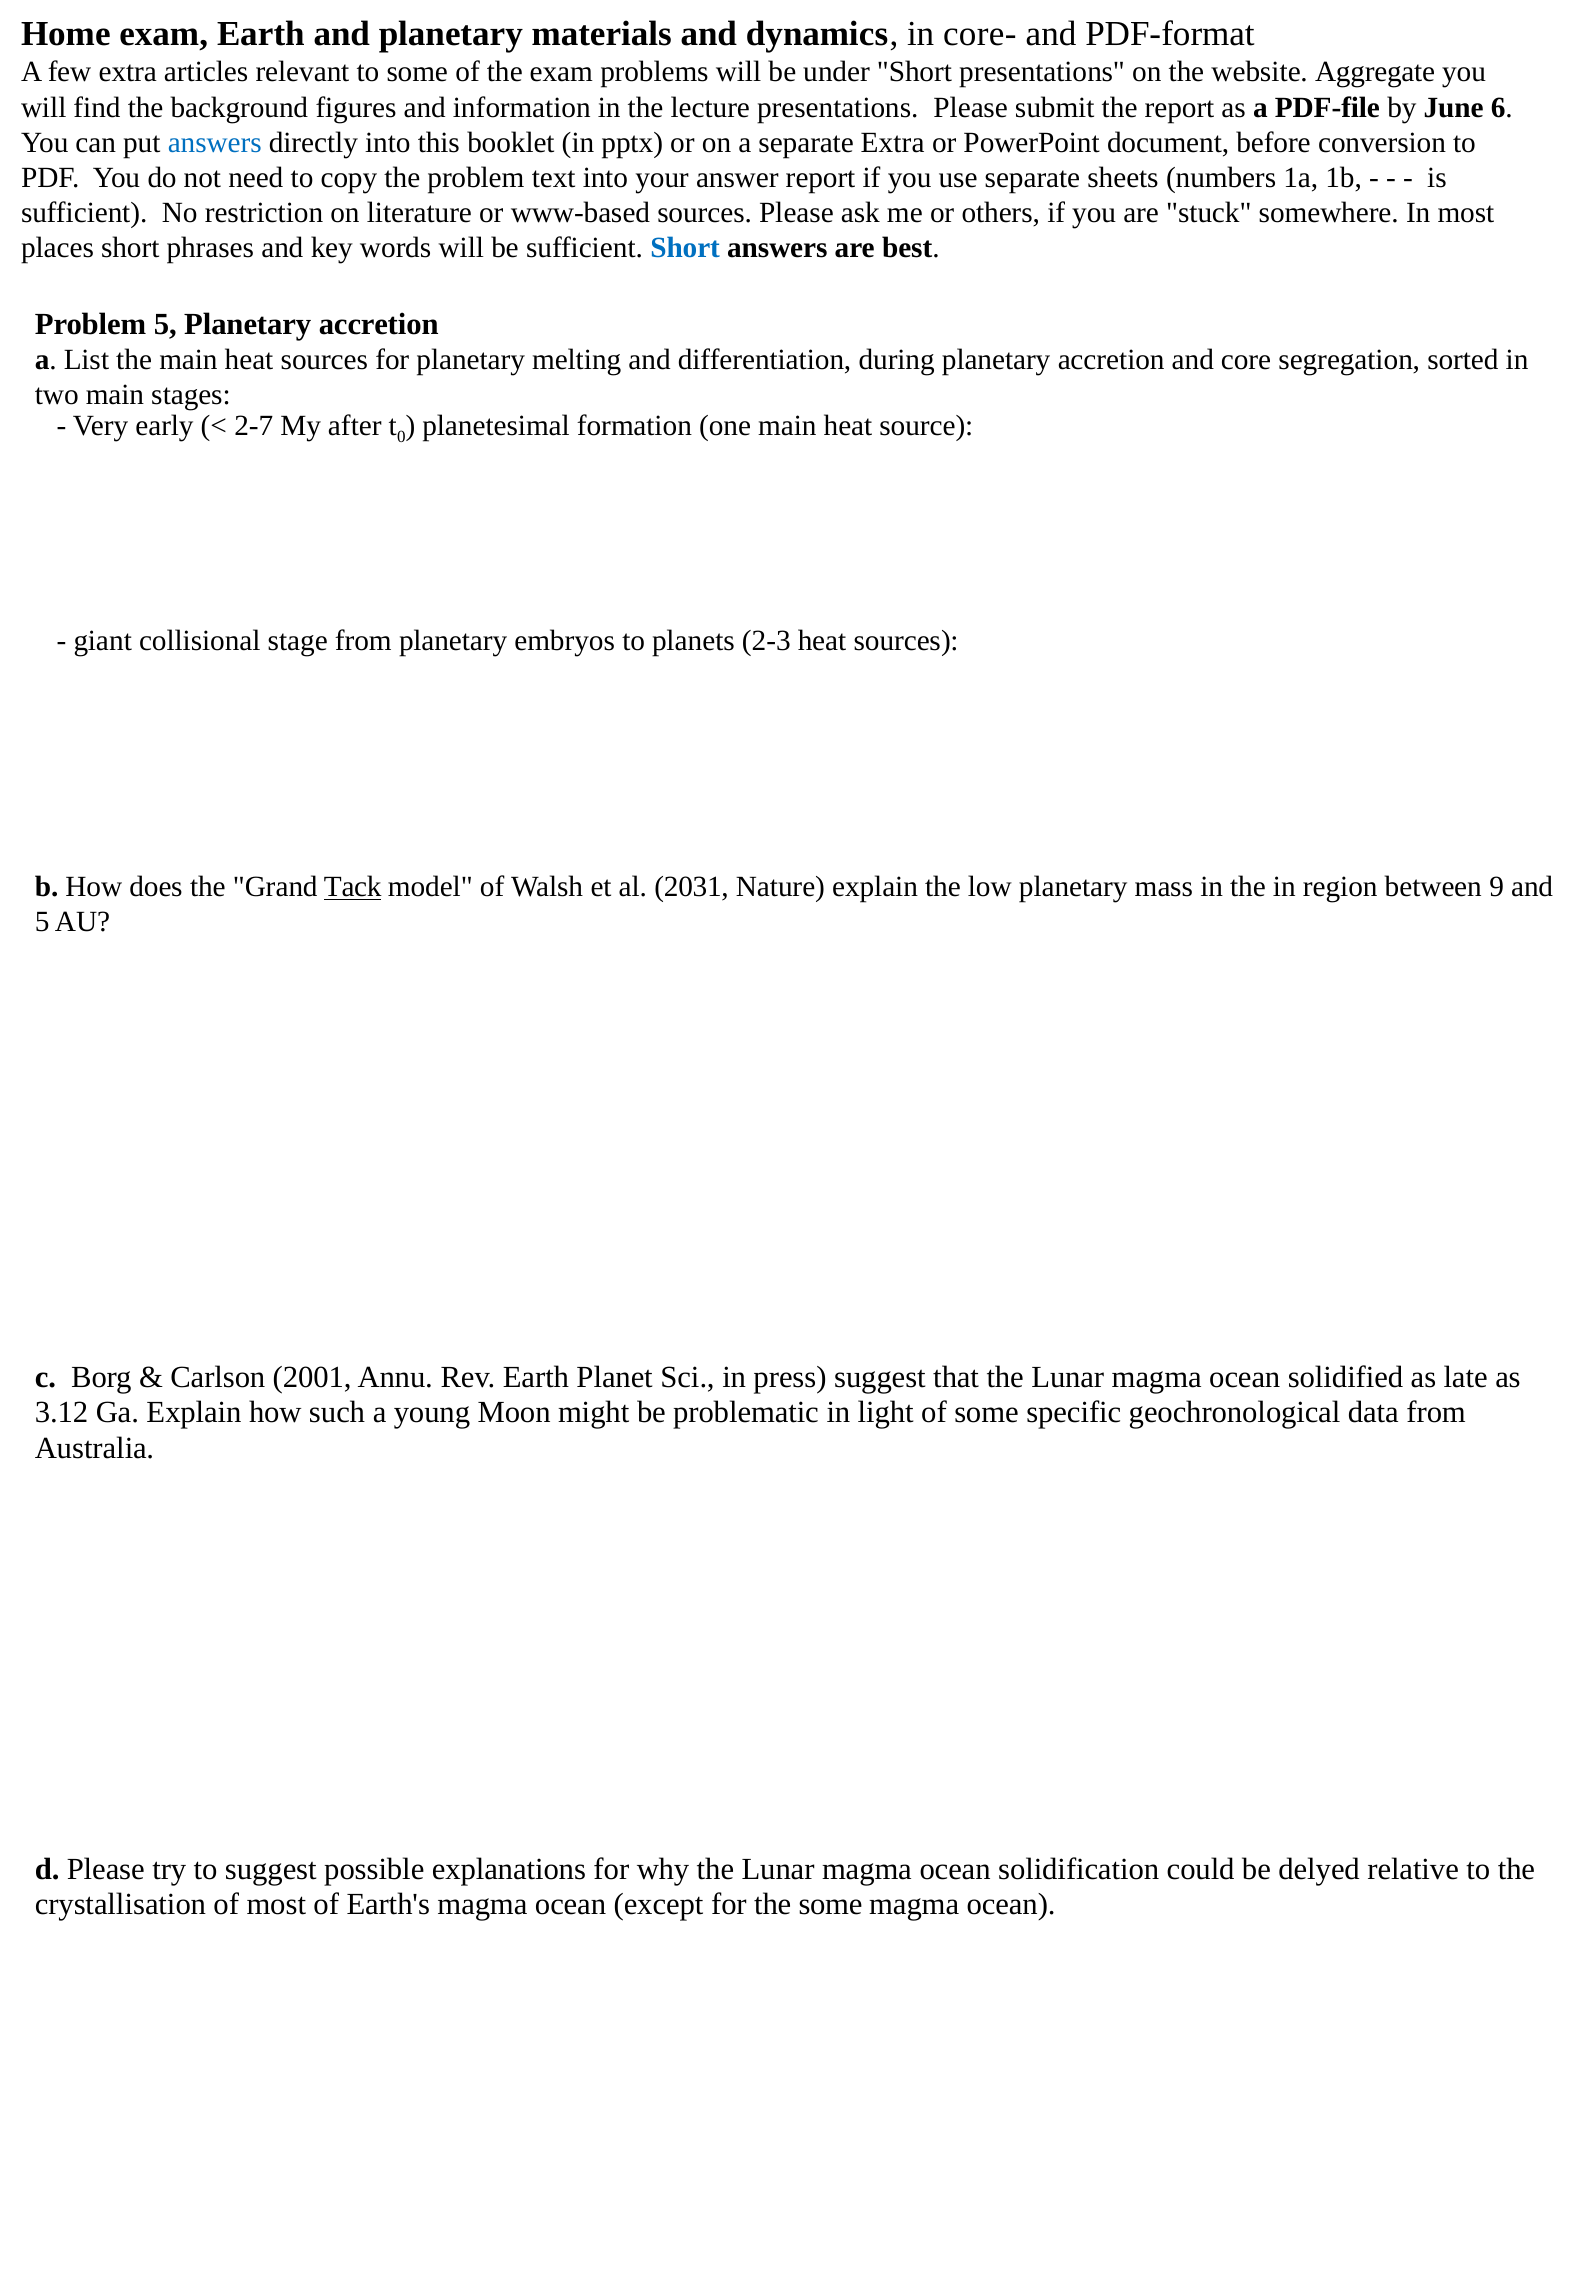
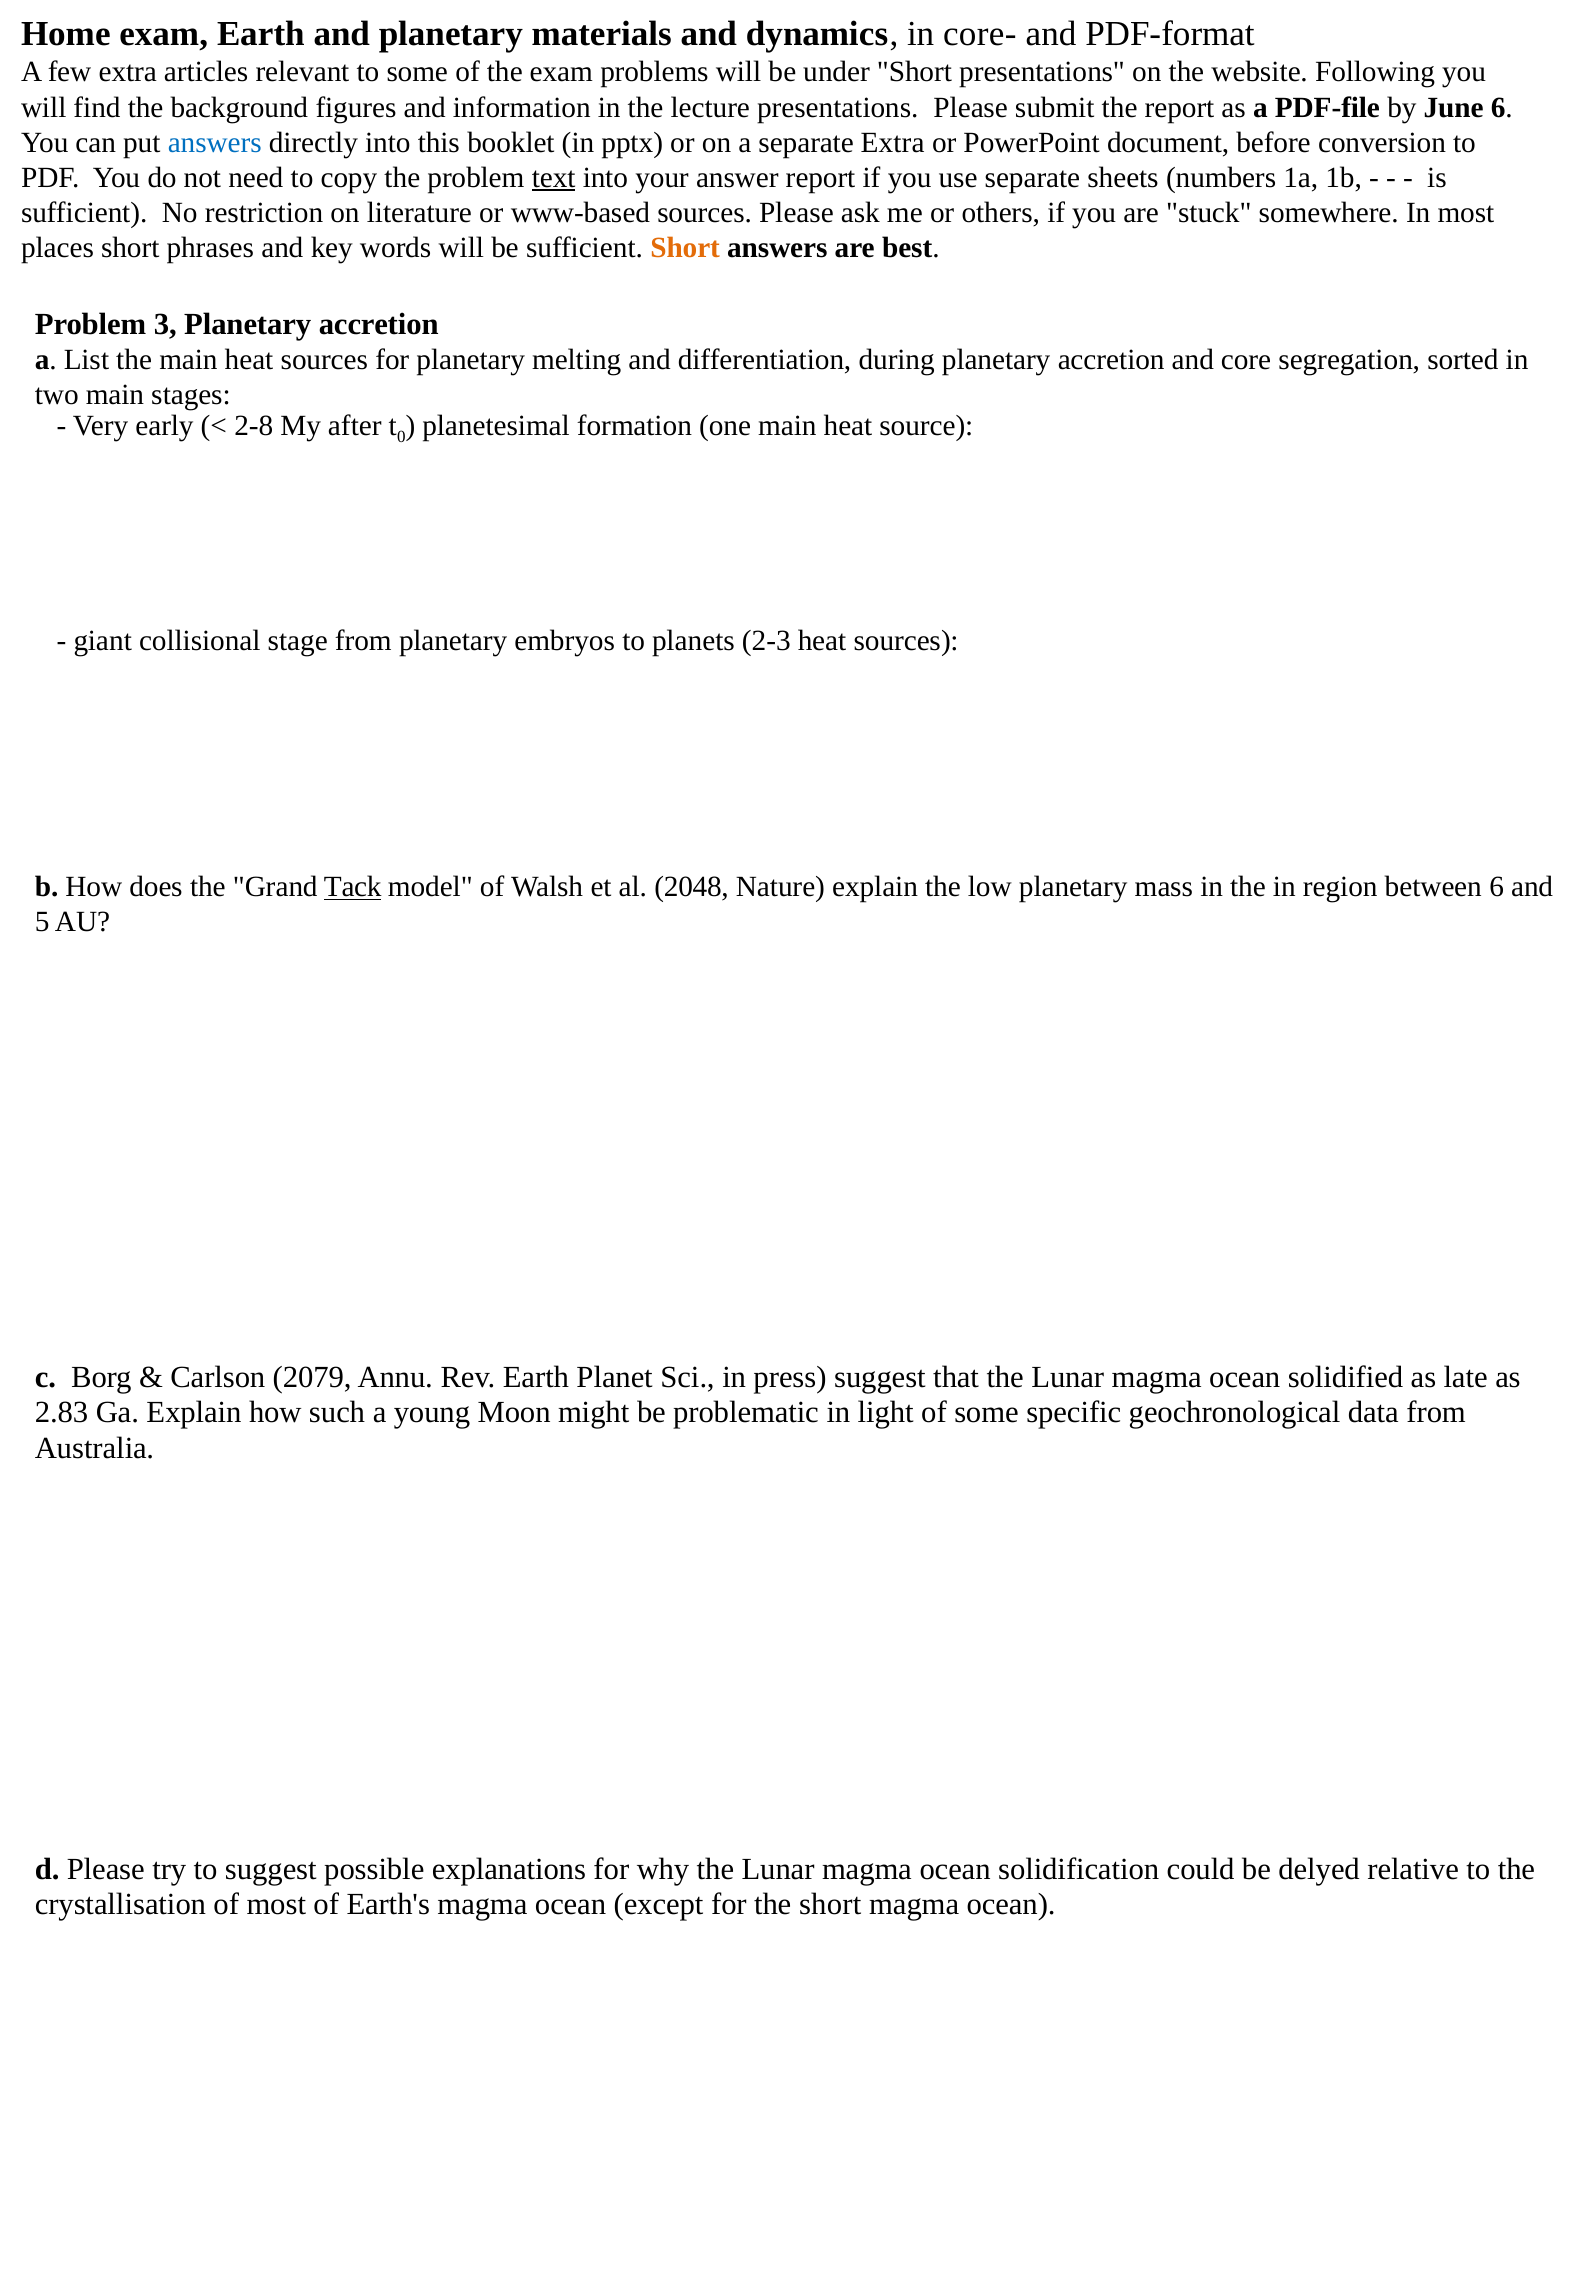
Aggregate: Aggregate -> Following (1375, 72)
text underline: none -> present (554, 178)
Short colour: blue -> orange (685, 248)
Problem 5: 5 -> 3 (165, 324)
2-7: 2-7 -> 2-8 (254, 426)
2031: 2031 -> 2048 (692, 887)
between 9: 9 -> 6 (1497, 887)
2001: 2001 -> 2079 (312, 1377)
3.12: 3.12 -> 2.83 (62, 1413)
the some: some -> short (830, 1904)
